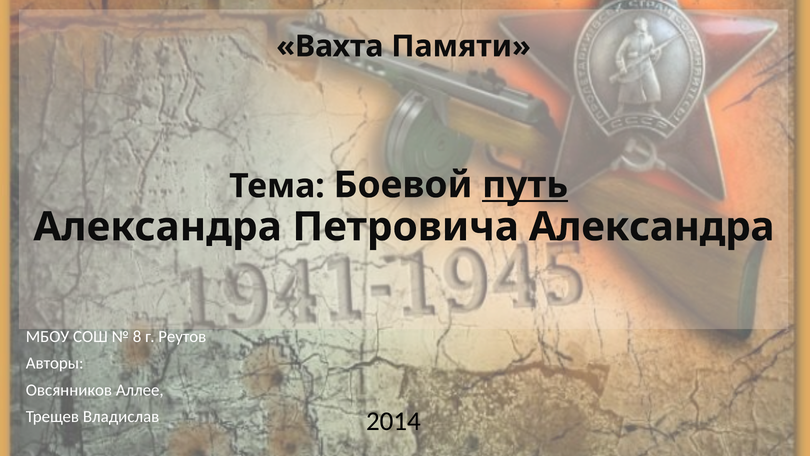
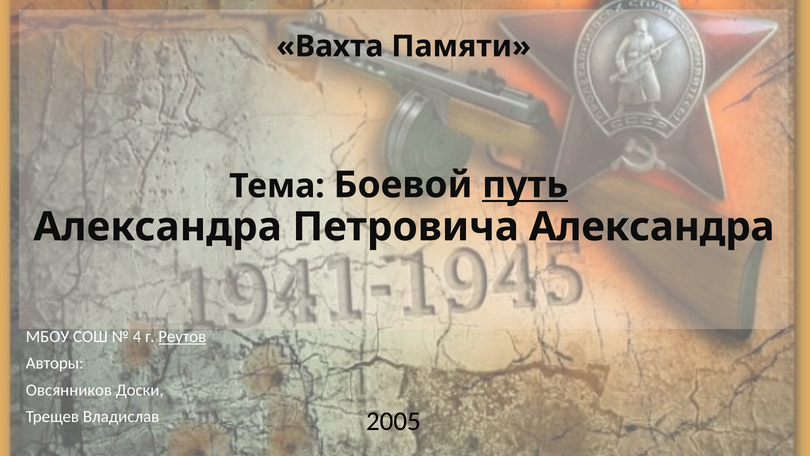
8: 8 -> 4 (137, 336)
Реутов underline: none -> present (182, 336)
Аллее: Аллее -> Доски (140, 390)
2014: 2014 -> 2005 (393, 421)
